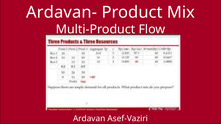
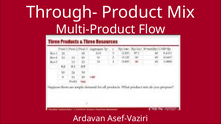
Ardavan-: Ardavan- -> Through- (62, 12)
